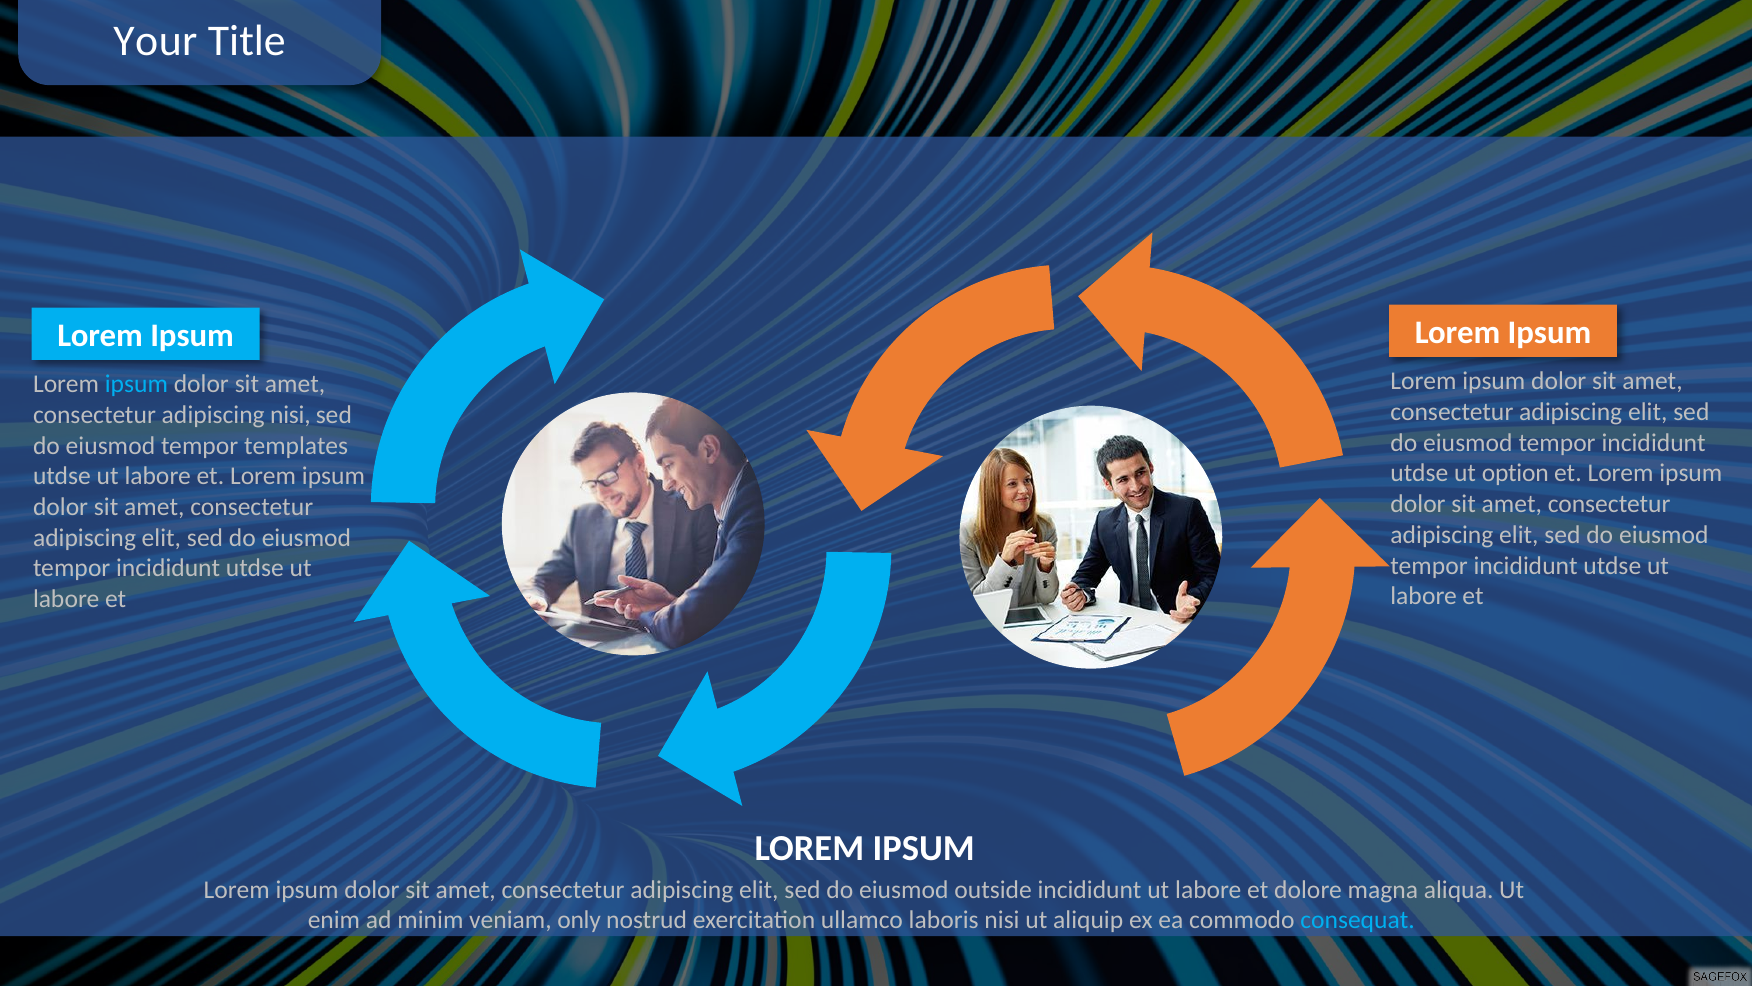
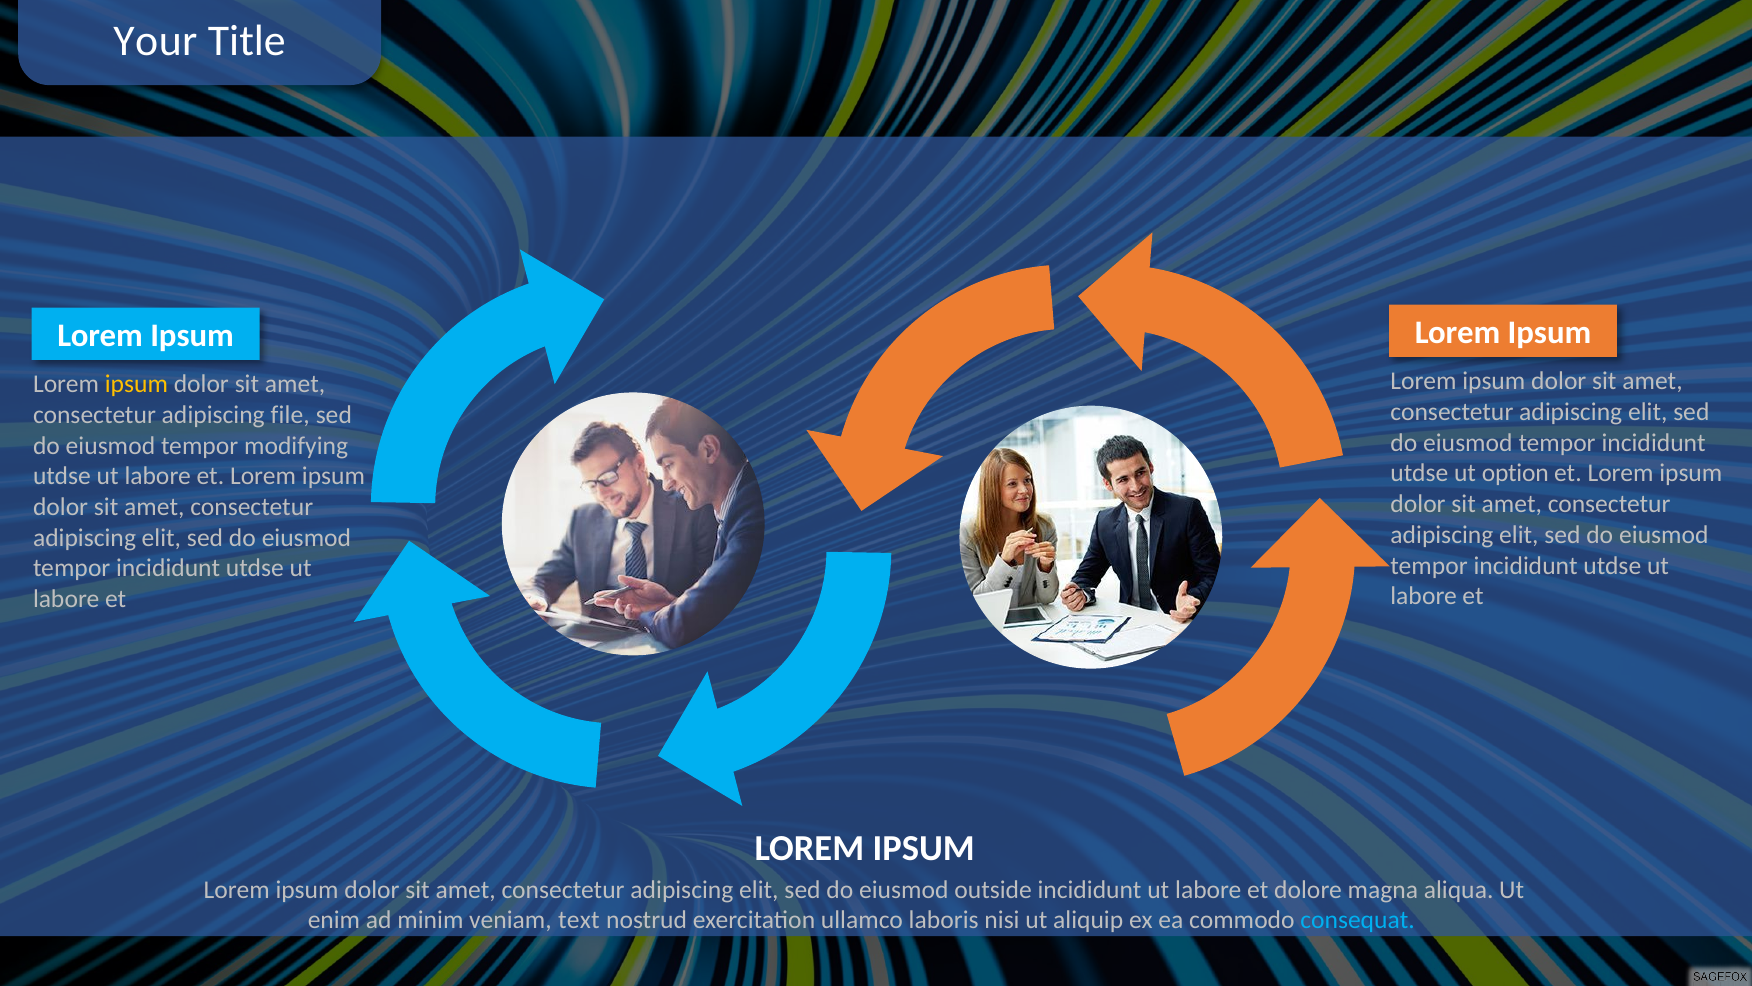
ipsum colour: light blue -> yellow (136, 384)
adipiscing nisi: nisi -> file (290, 415)
templates: templates -> modifying (296, 446)
only: only -> text (579, 920)
